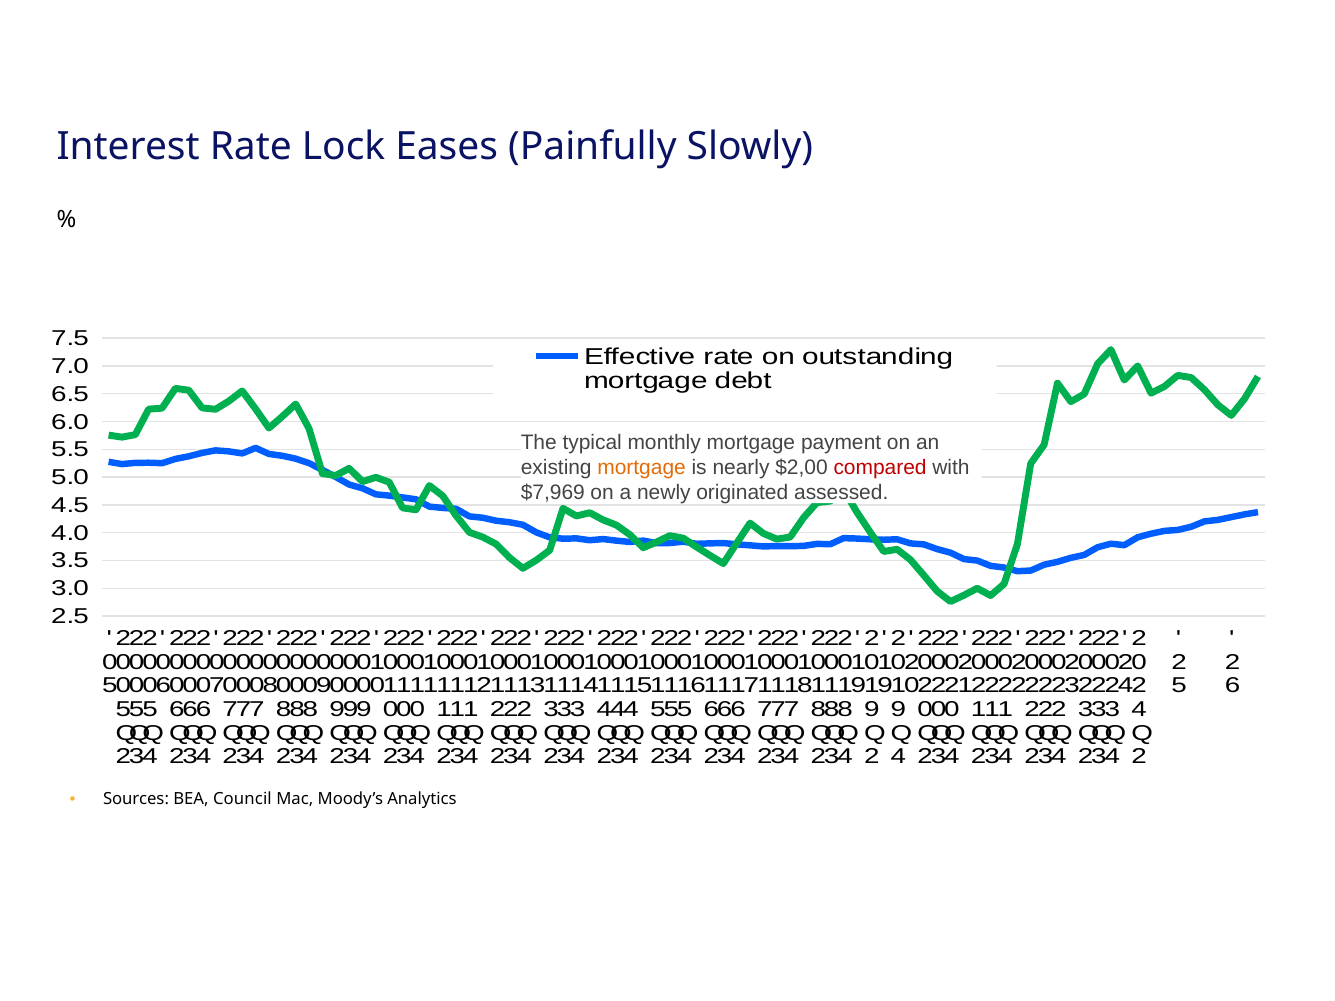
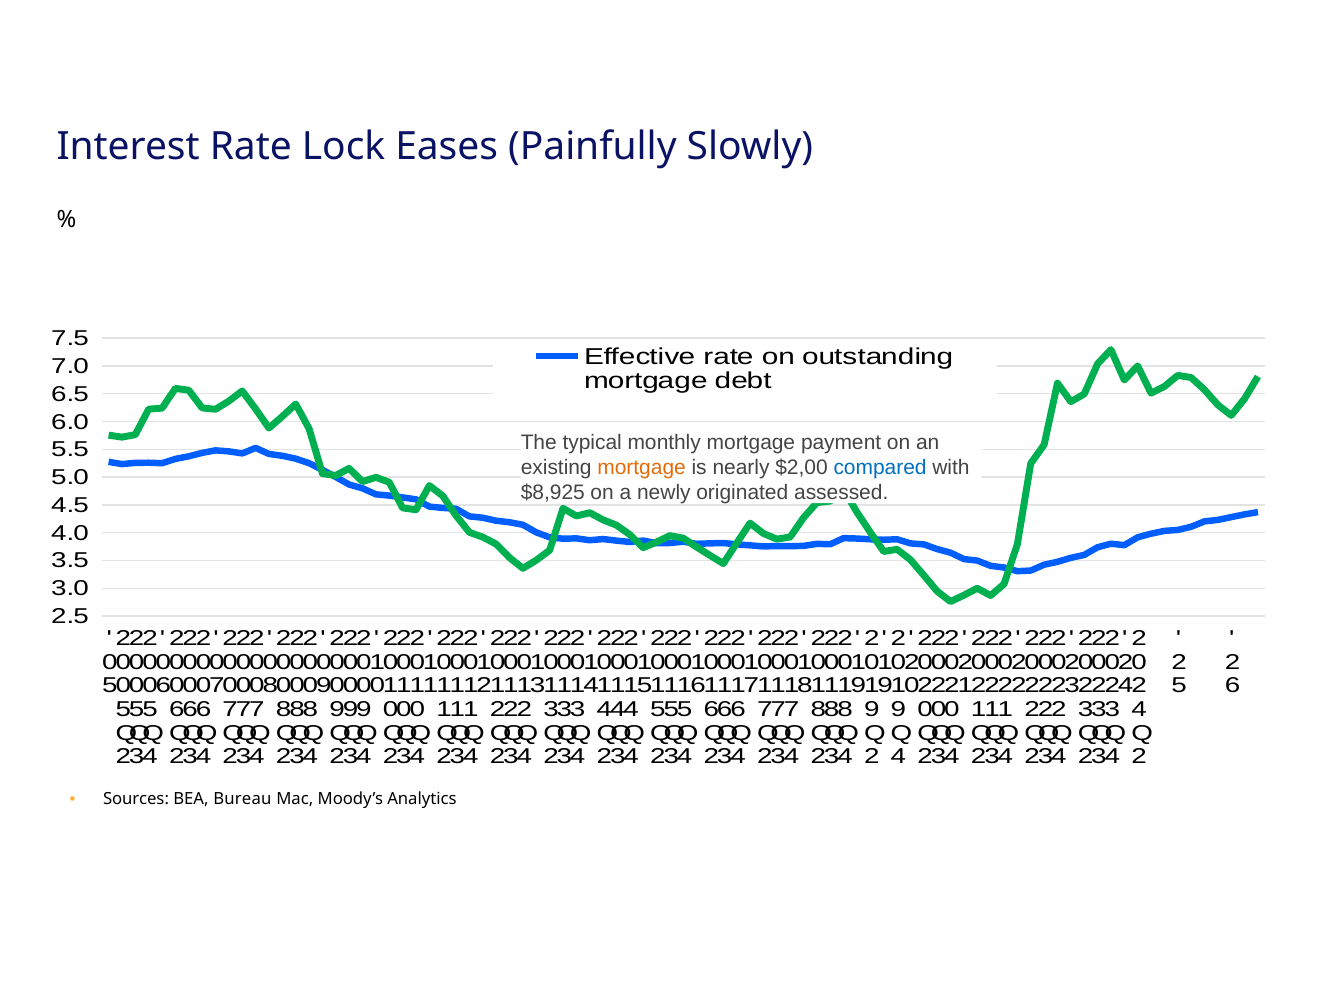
compared colour: red -> blue (880, 467)
$7,969: $7,969 -> $8,925 (553, 492)
Council: Council -> Bureau (242, 800)
